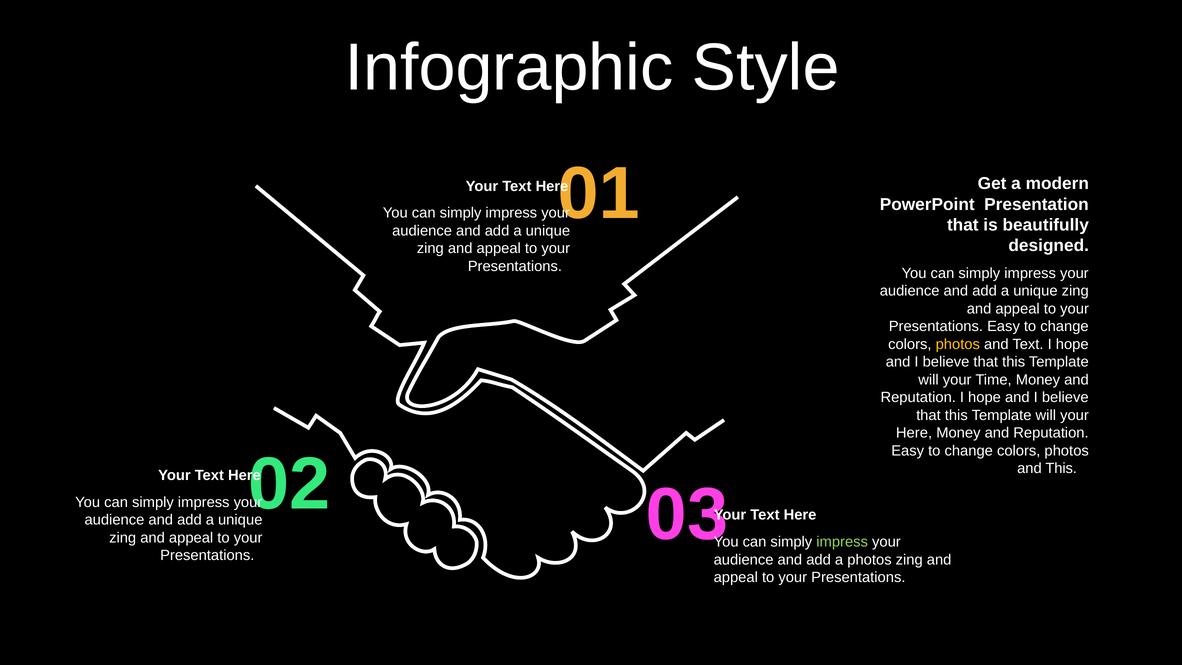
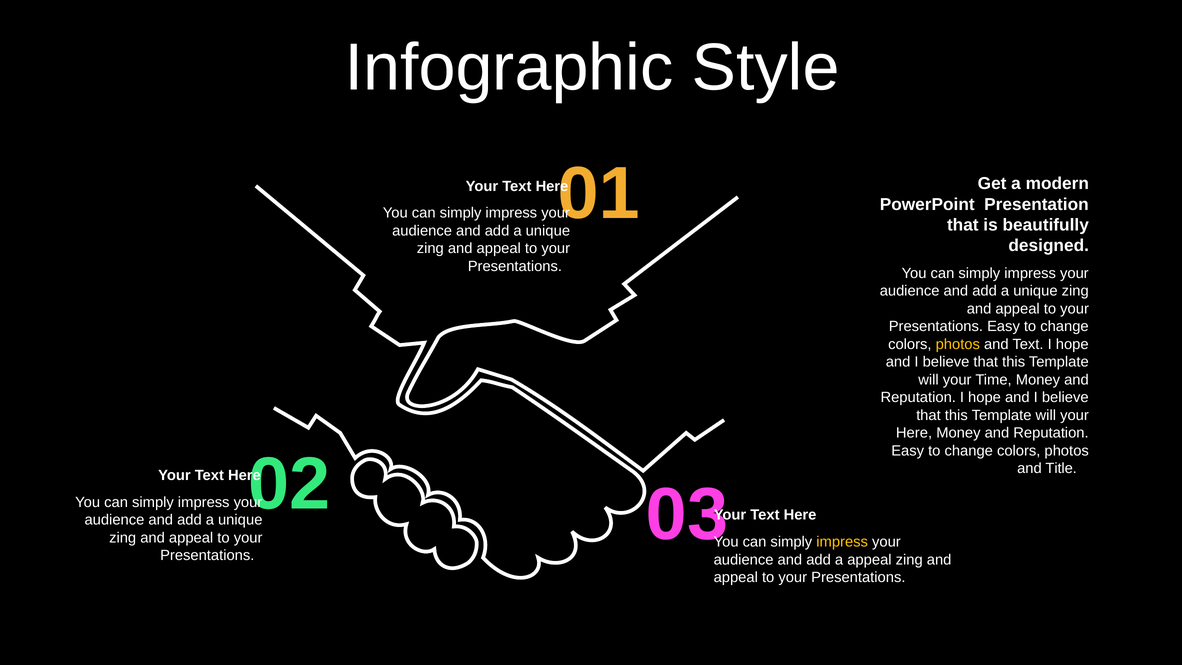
and This: This -> Title (1061, 468)
impress colour: light green -> yellow (842, 542)
a photos: photos -> appeal (869, 560)
